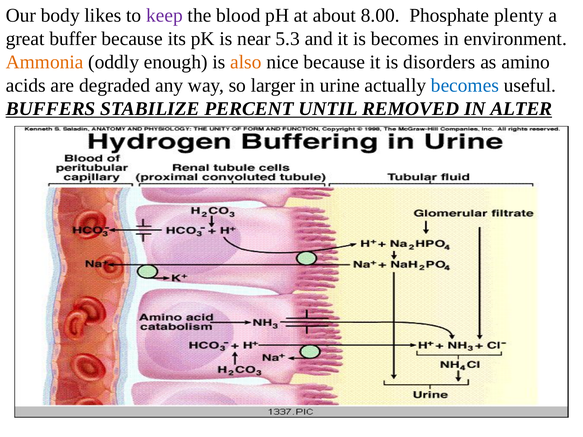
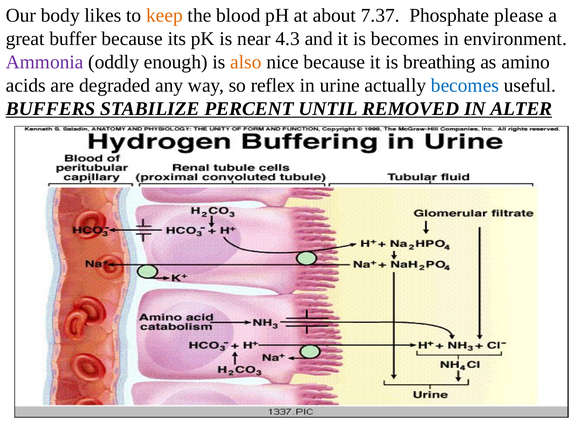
keep colour: purple -> orange (164, 15)
8.00: 8.00 -> 7.37 (380, 15)
plenty: plenty -> please (519, 15)
5.3: 5.3 -> 4.3 (288, 39)
Ammonia colour: orange -> purple (45, 62)
disorders: disorders -> breathing (439, 62)
larger: larger -> reflex (273, 85)
